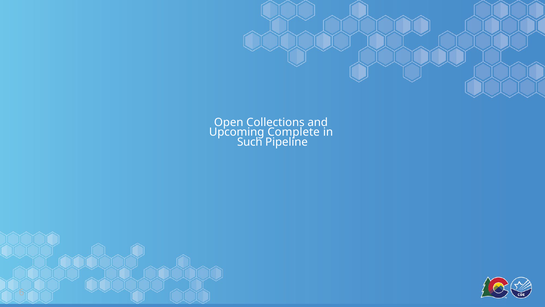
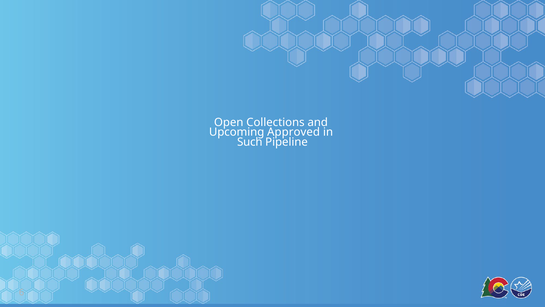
Complete: Complete -> Approved (294, 132)
